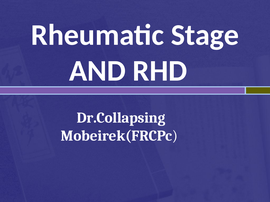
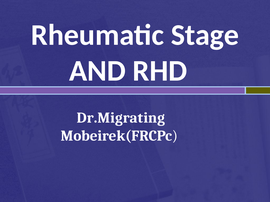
Dr.Collapsing: Dr.Collapsing -> Dr.Migrating (121, 118)
